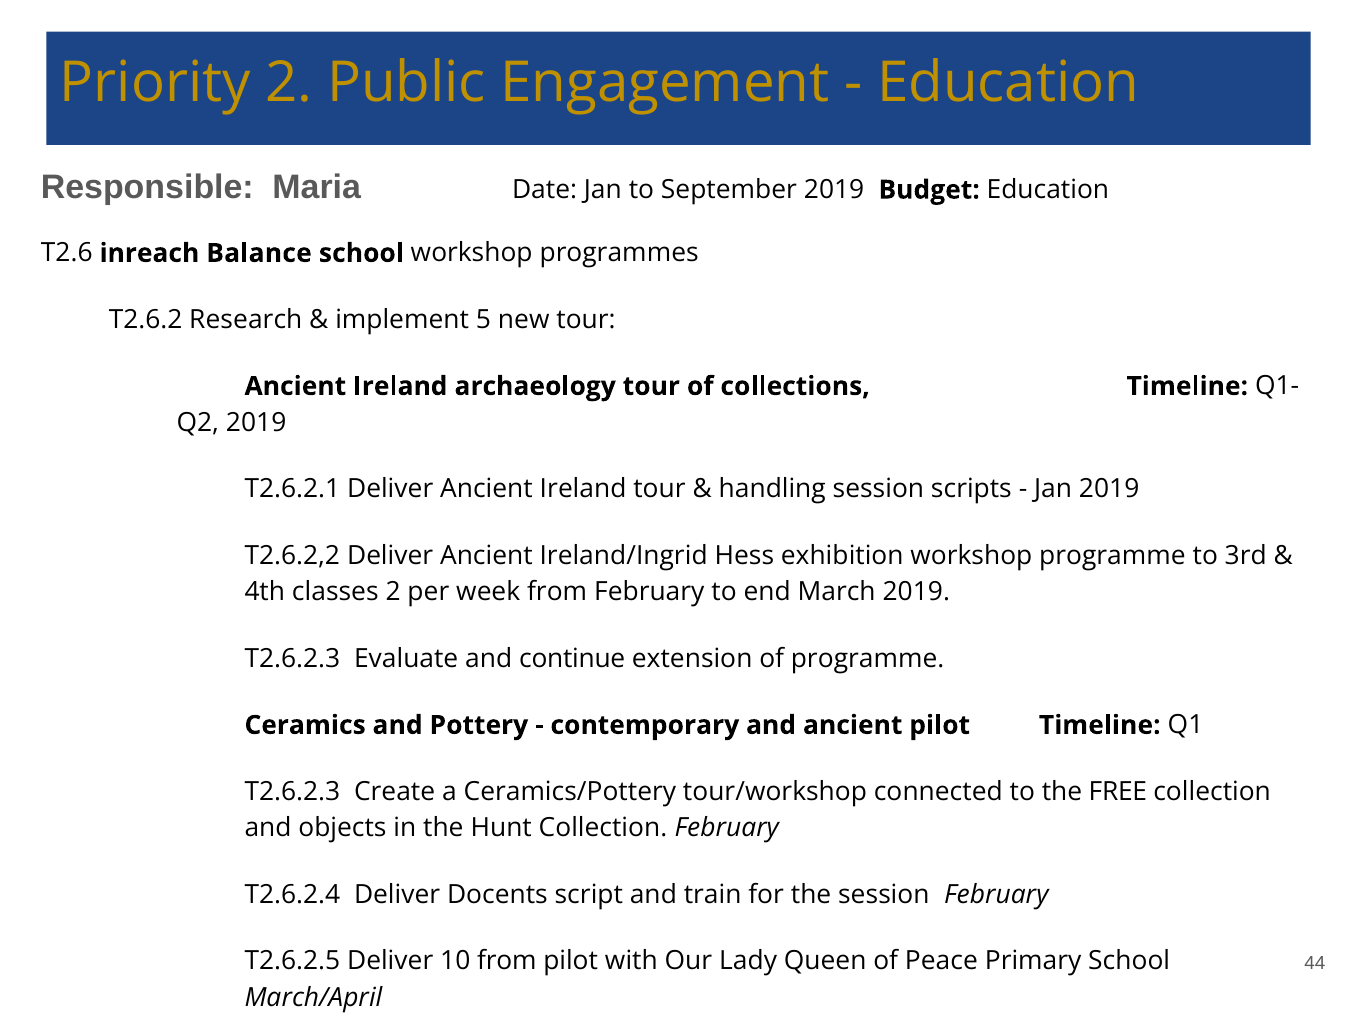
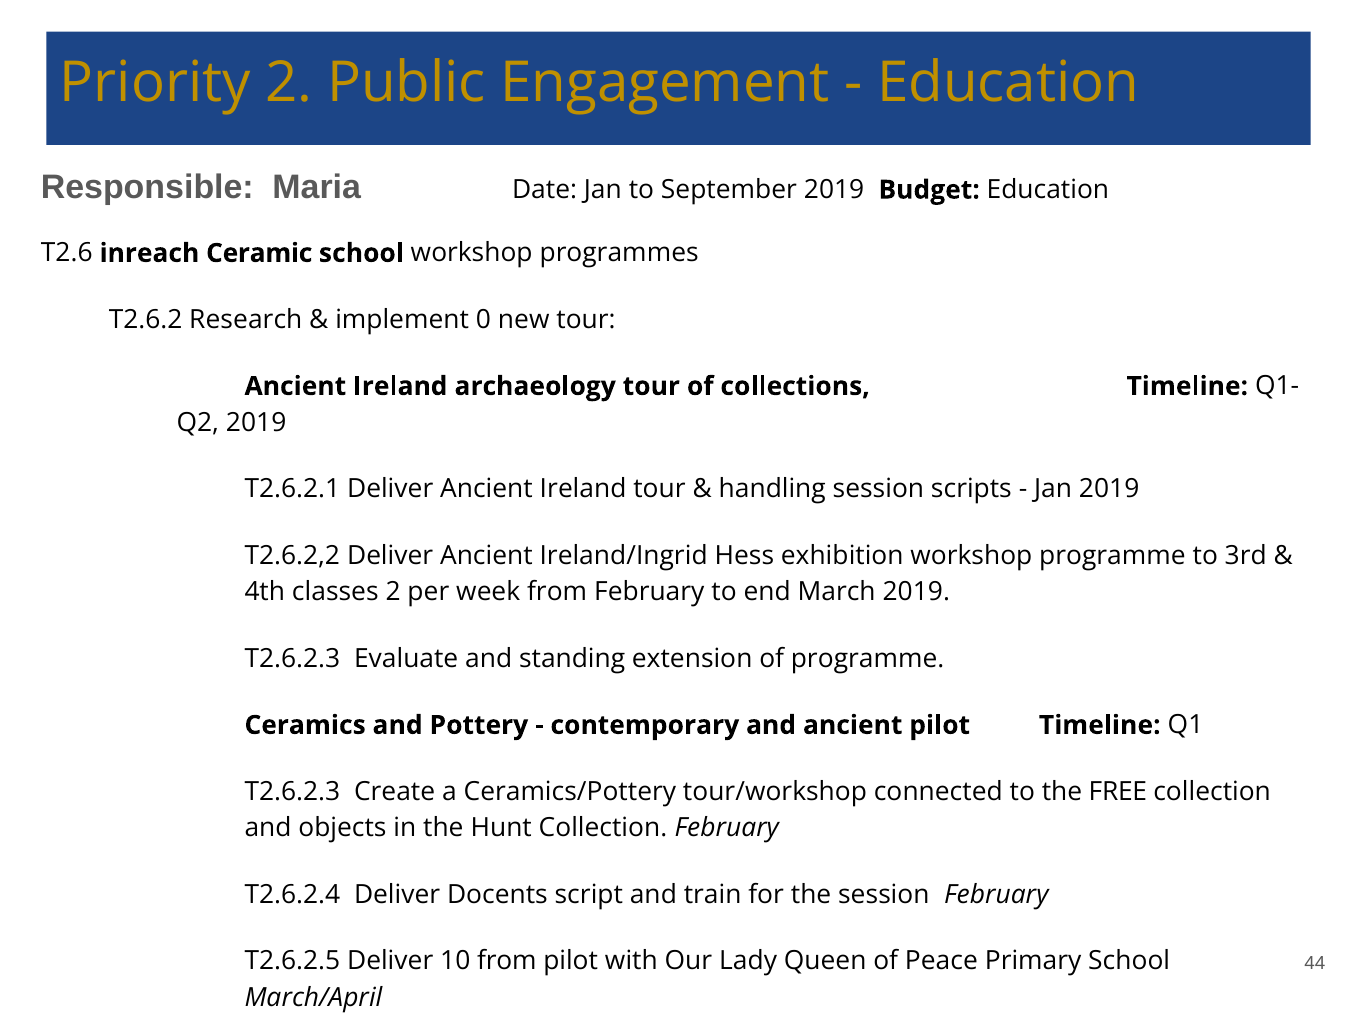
Balance: Balance -> Ceramic (259, 253)
5: 5 -> 0 (483, 320)
continue: continue -> standing (572, 658)
